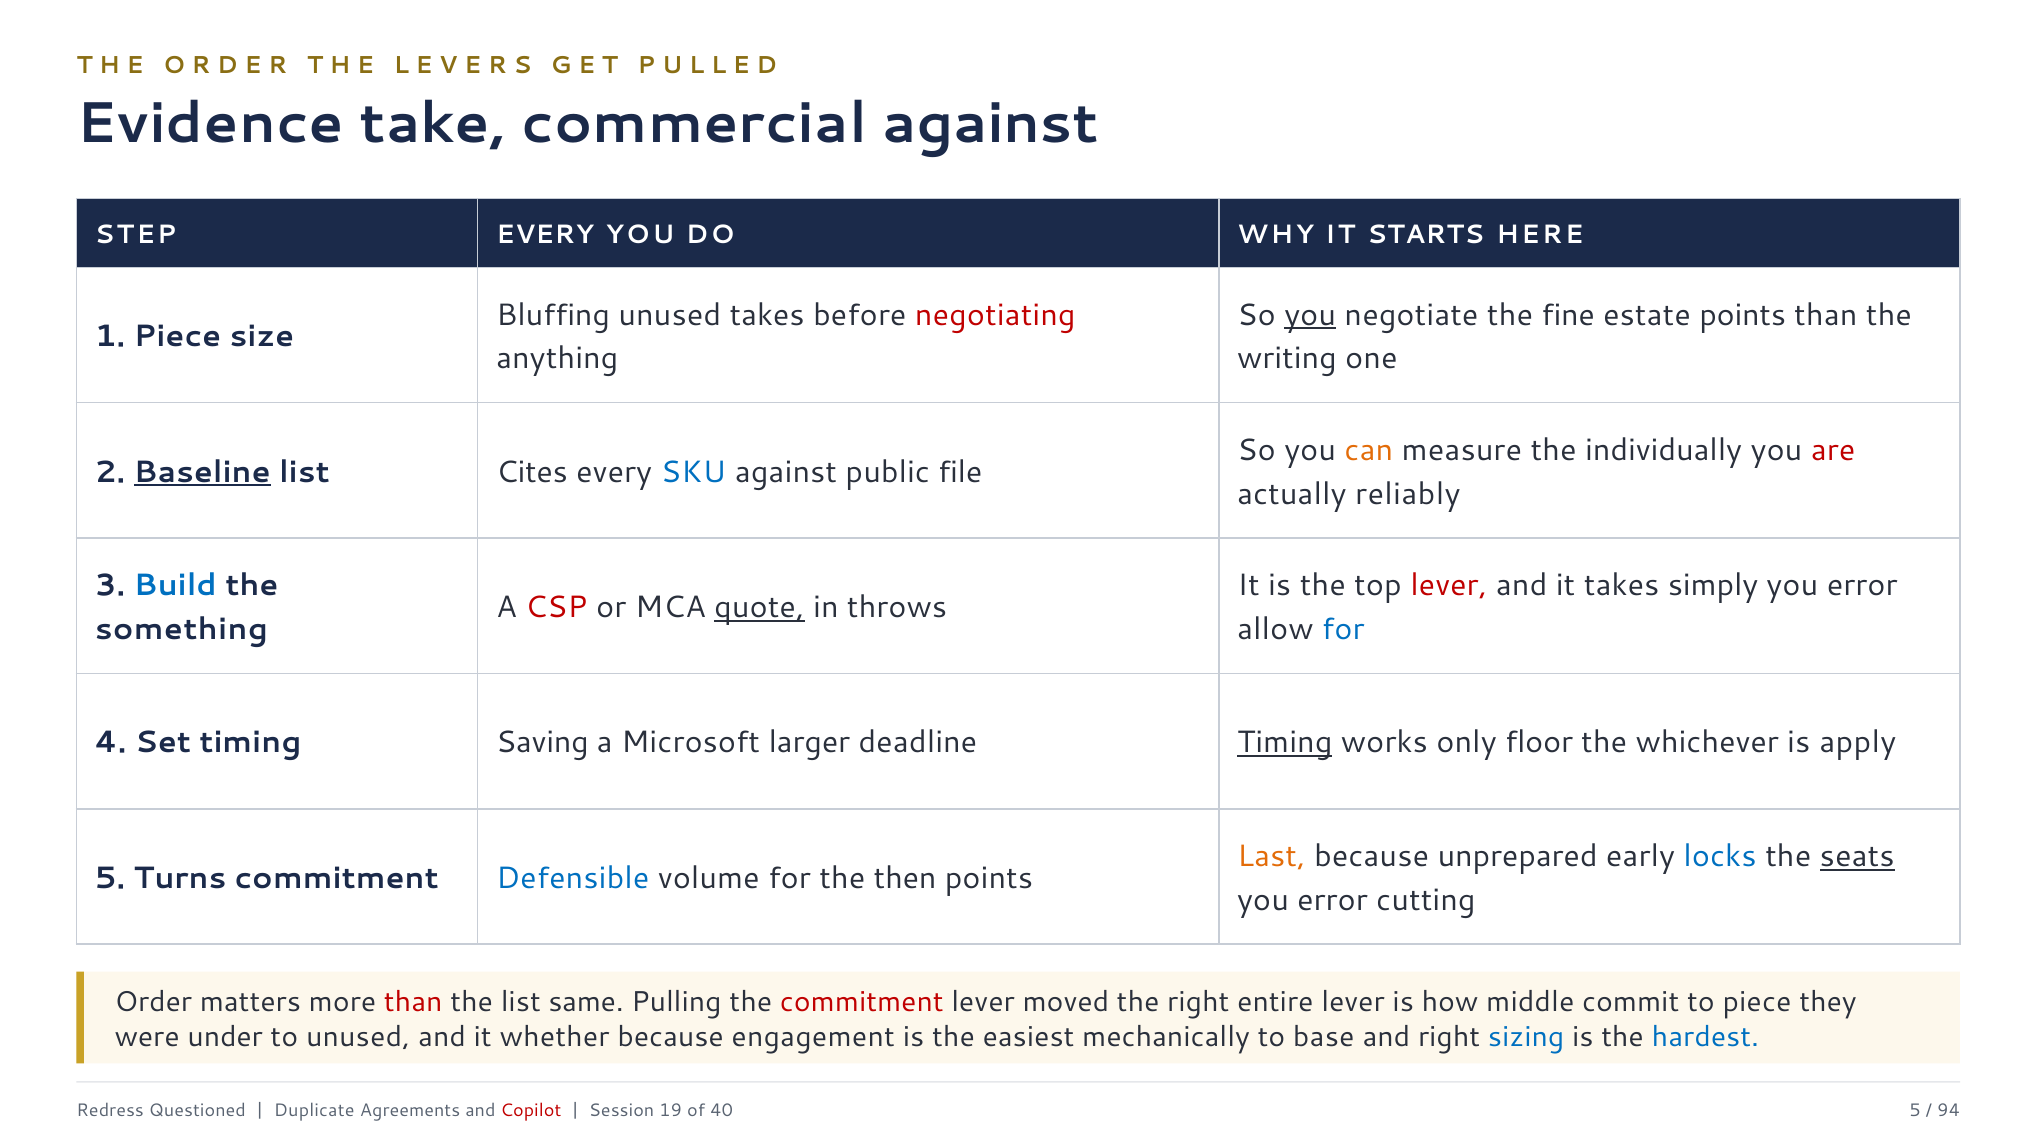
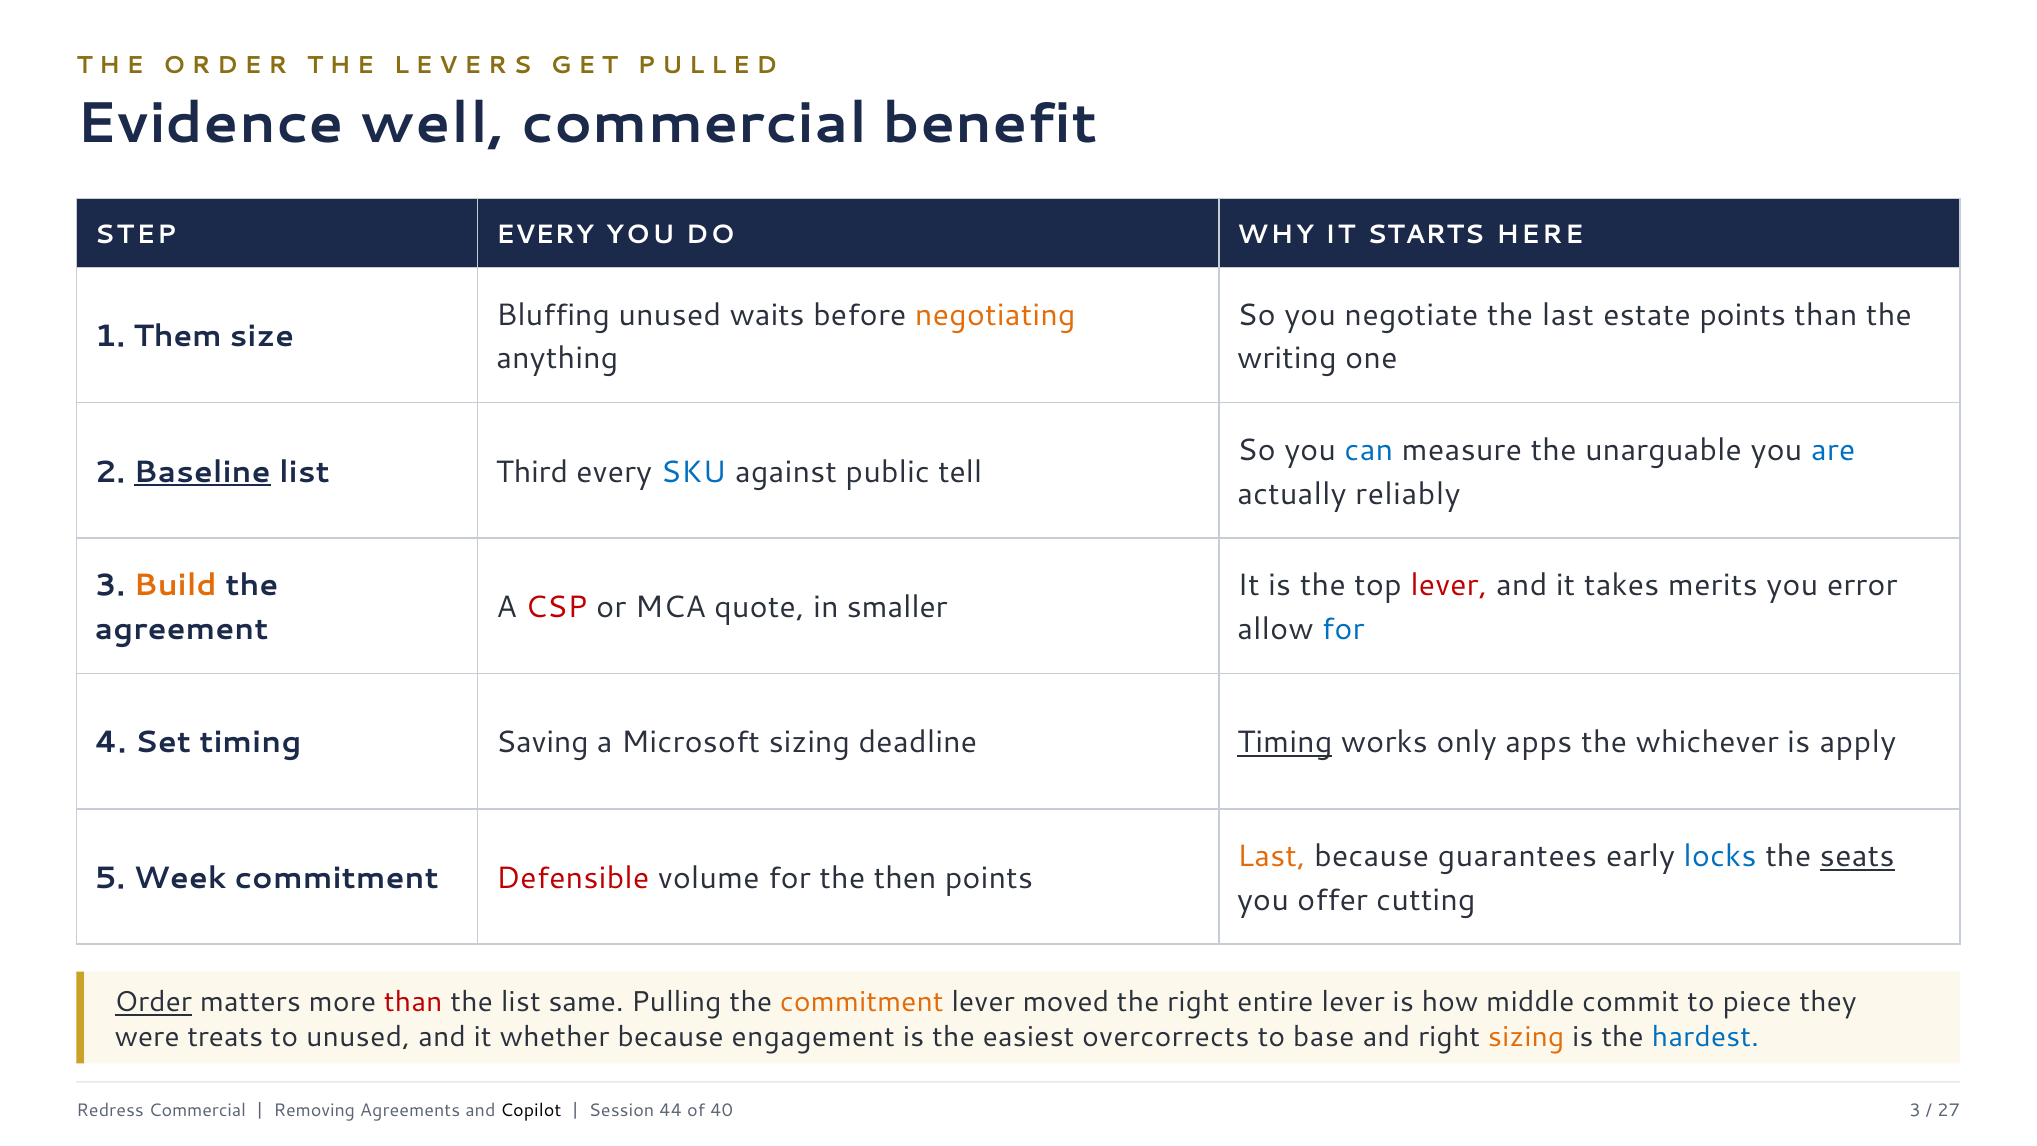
take: take -> well (433, 124)
commercial against: against -> benefit (990, 124)
unused takes: takes -> waits (767, 315)
negotiating colour: red -> orange (995, 315)
you underline: present -> none (1310, 315)
the fine: fine -> last (1568, 315)
1 Piece: Piece -> Them (178, 337)
can colour: orange -> blue (1369, 450)
individually: individually -> unarguable (1664, 450)
are colour: red -> blue (1833, 450)
Cites: Cites -> Third (532, 472)
file: file -> tell (960, 472)
Build colour: blue -> orange (175, 586)
simply: simply -> merits (1713, 586)
quote underline: present -> none (759, 607)
throws: throws -> smaller (897, 607)
something: something -> agreement (182, 629)
Microsoft larger: larger -> sizing (809, 743)
floor: floor -> apps (1539, 743)
unprepared: unprepared -> guarantees (1517, 856)
Turns: Turns -> Week (180, 878)
Defensible colour: blue -> red (573, 878)
error: error -> offer (1333, 900)
Order underline: none -> present (153, 1002)
commitment colour: red -> orange (862, 1002)
under: under -> treats (225, 1037)
mechanically: mechanically -> overcorrects (1166, 1037)
sizing colour: blue -> orange (1526, 1037)
Redress Questioned: Questioned -> Commercial (197, 1110)
Duplicate: Duplicate -> Removing (314, 1110)
Copilot colour: red -> black (531, 1110)
19: 19 -> 44 (671, 1110)
40 5: 5 -> 3 (1915, 1110)
94: 94 -> 27 (1949, 1110)
